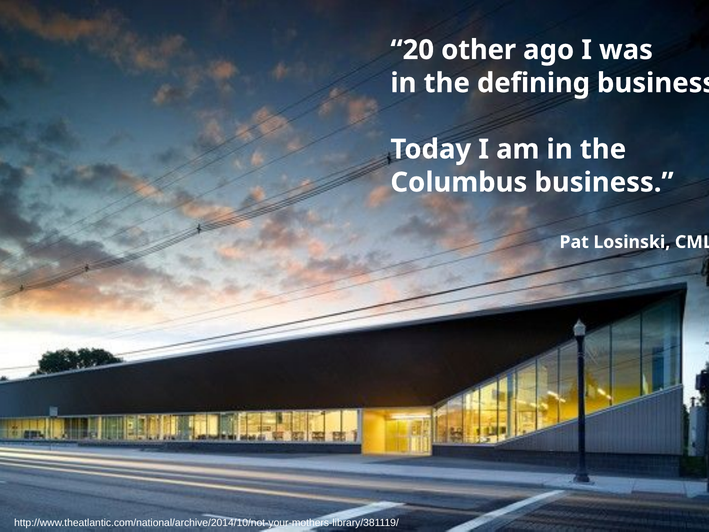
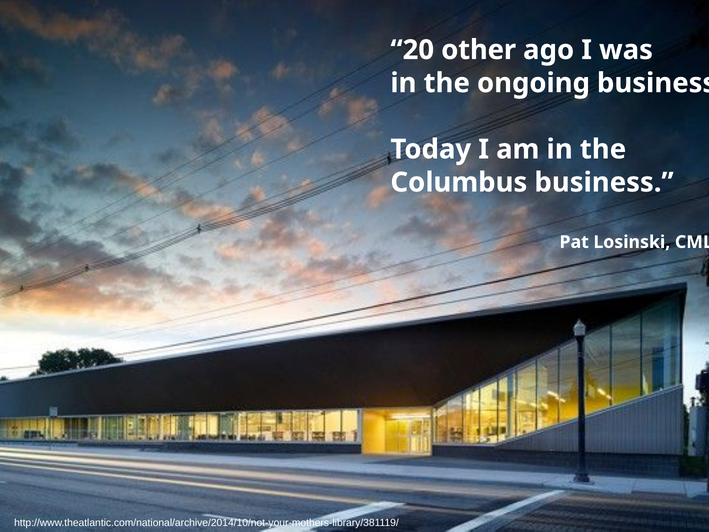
defining: defining -> ongoing (533, 83)
